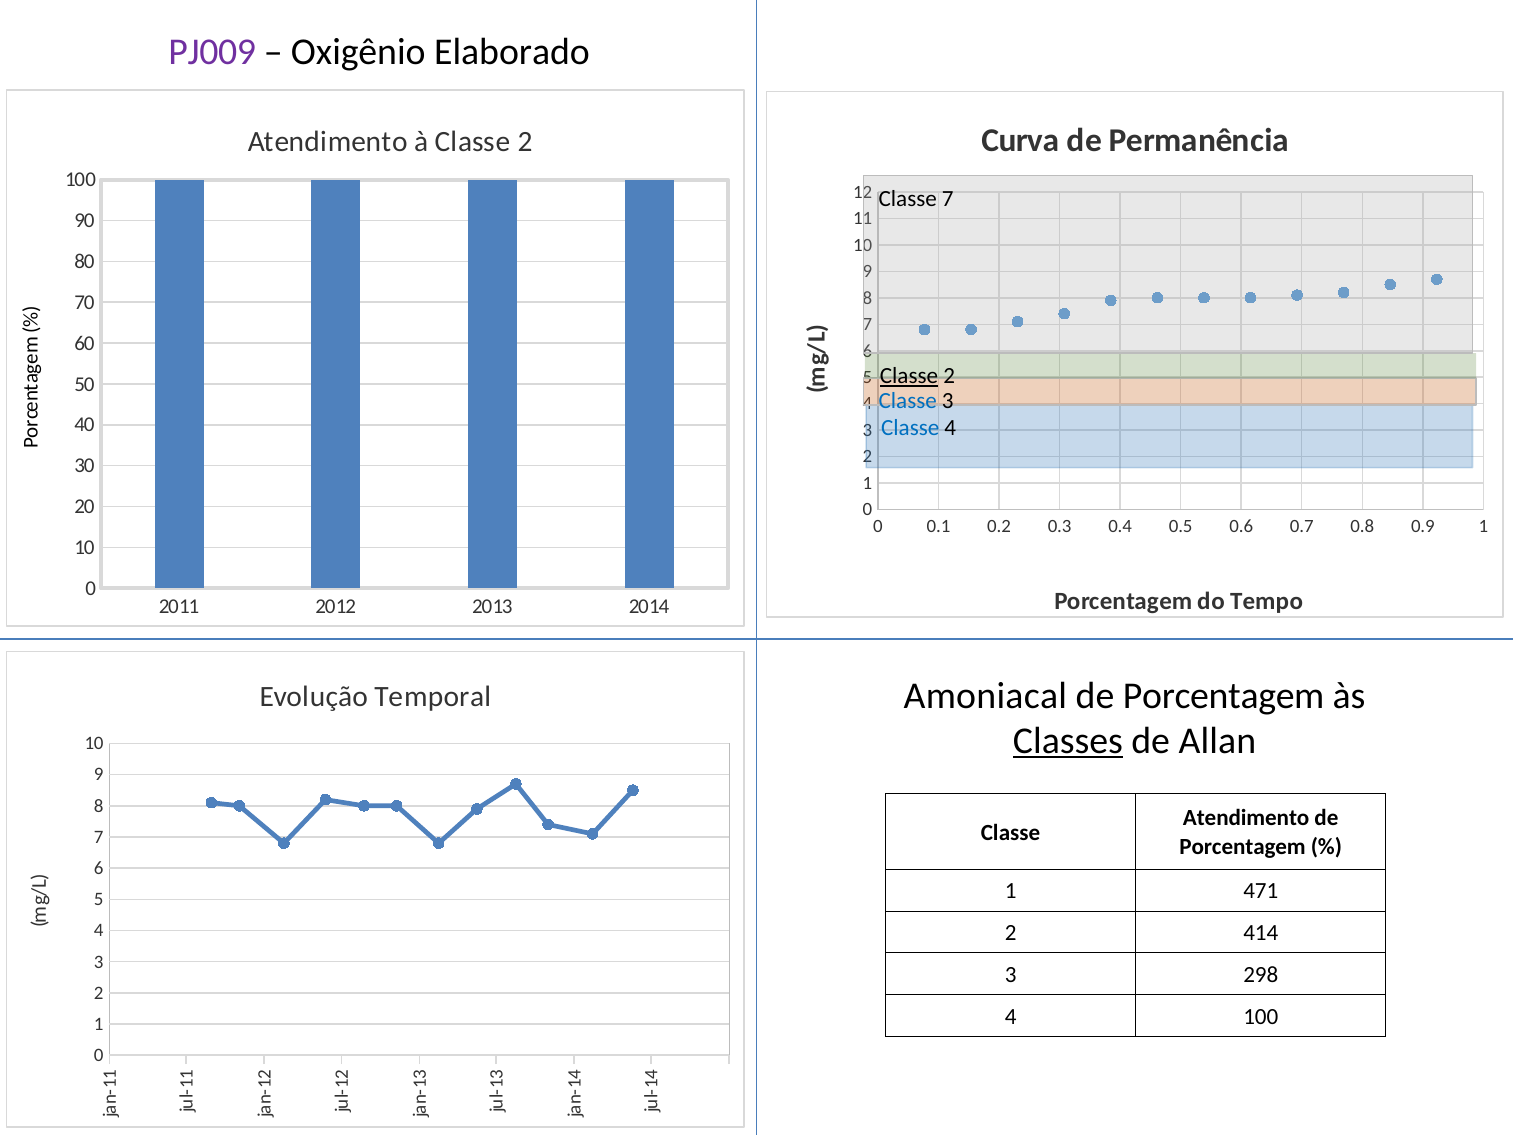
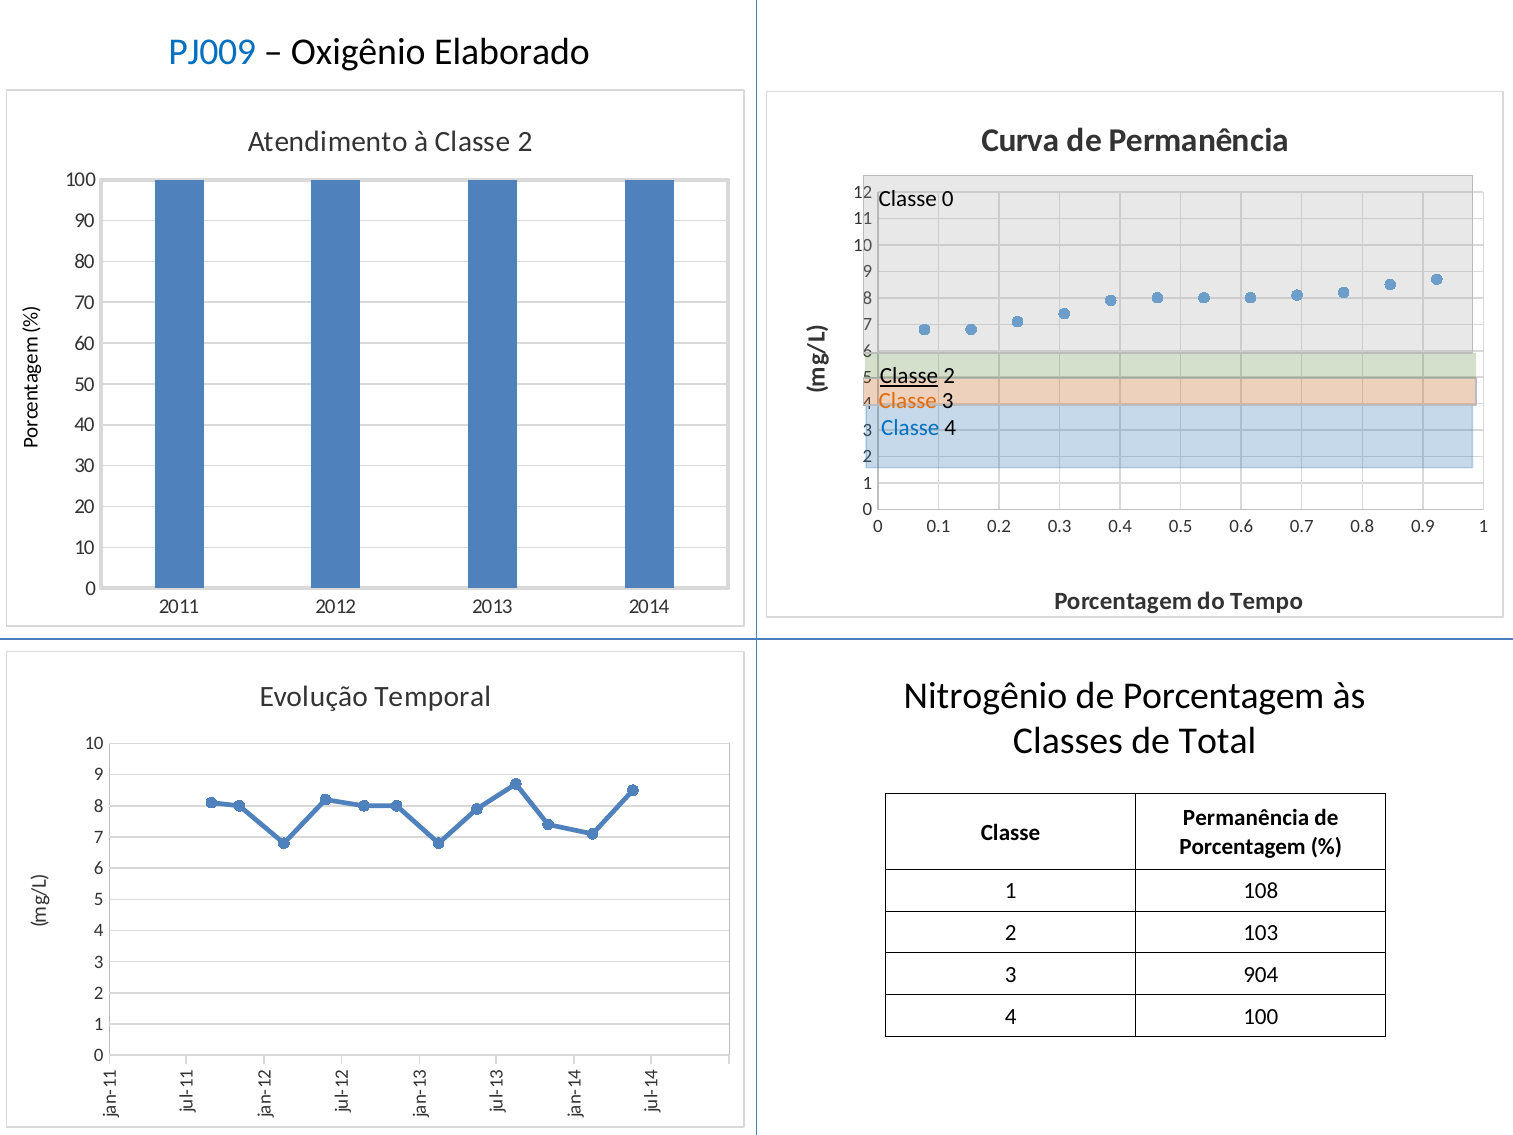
PJ009 colour: purple -> blue (212, 52)
Classe 7: 7 -> 0 (948, 198)
Classe colour: blue -> orange (908, 401)
Amoniacal: Amoniacal -> Nitrogênio (985, 695)
Classes underline: present -> none (1068, 741)
Allan: Allan -> Total (1218, 741)
Atendimento: Atendimento -> Permanência (1246, 818)
471: 471 -> 108 (1261, 891)
414: 414 -> 103 (1261, 933)
298: 298 -> 904 (1261, 975)
